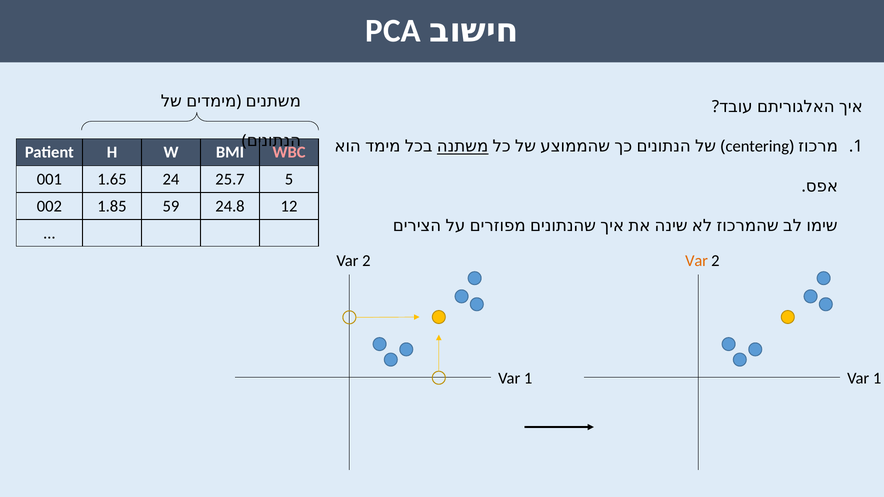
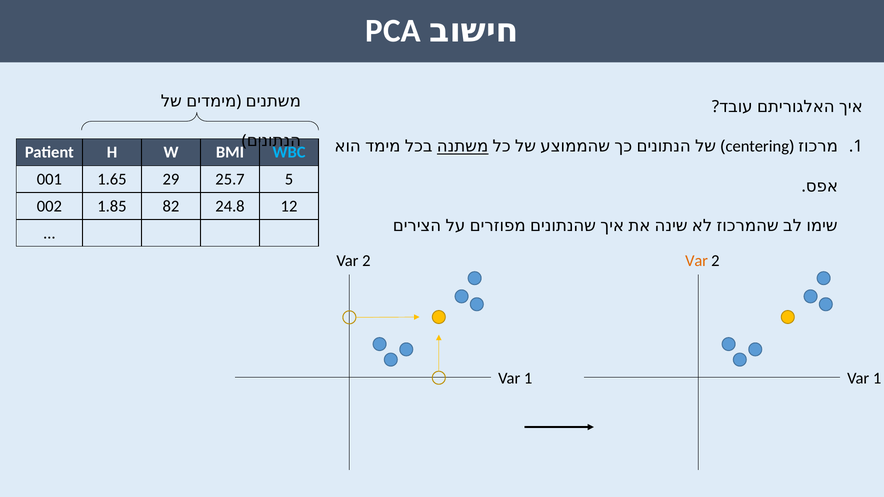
WBC colour: pink -> light blue (289, 153)
24: 24 -> 29 (171, 179)
59: 59 -> 82 (171, 206)
